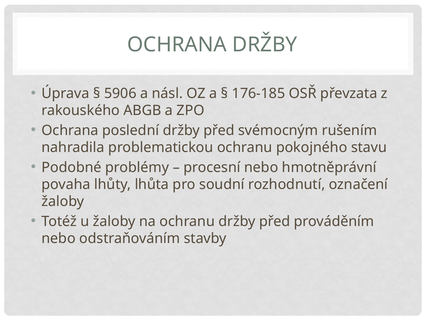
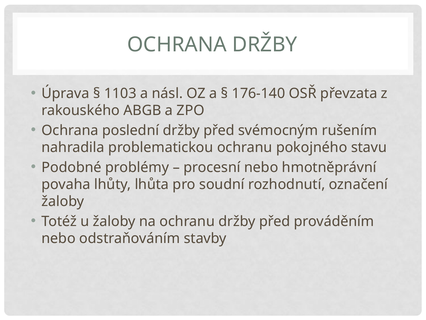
5906: 5906 -> 1103 (120, 93)
176-185: 176-185 -> 176-140 (259, 93)
